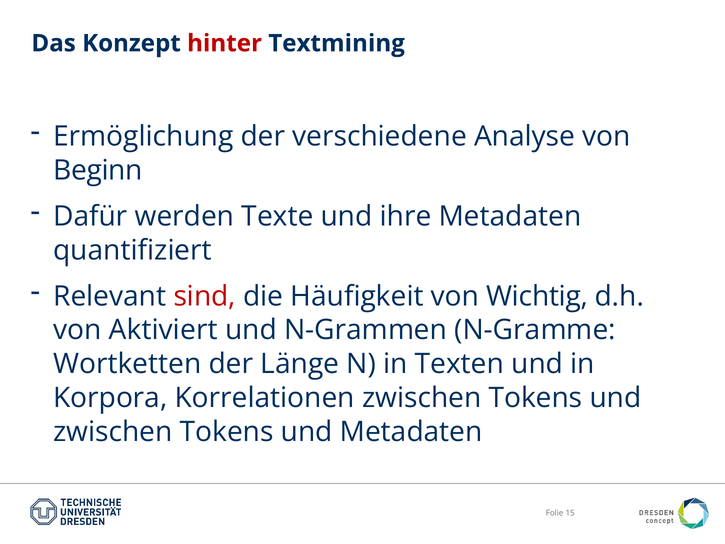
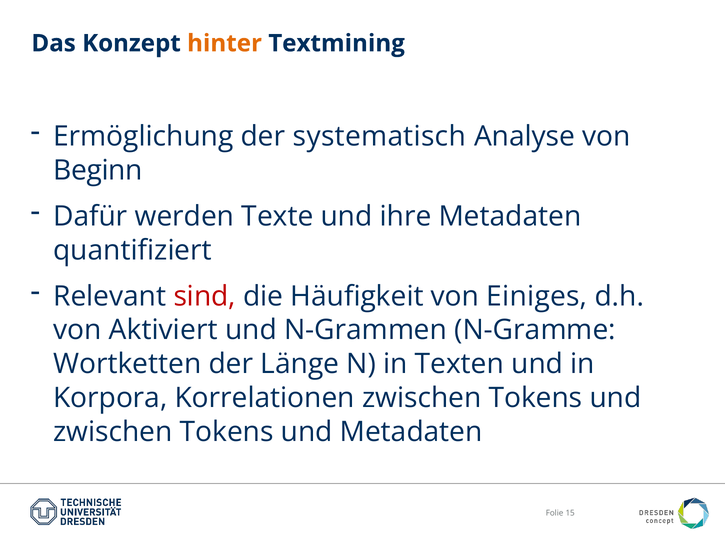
hinter colour: red -> orange (225, 43)
verschiedene: verschiedene -> systematisch (379, 137)
Wichtig: Wichtig -> Einiges (537, 296)
